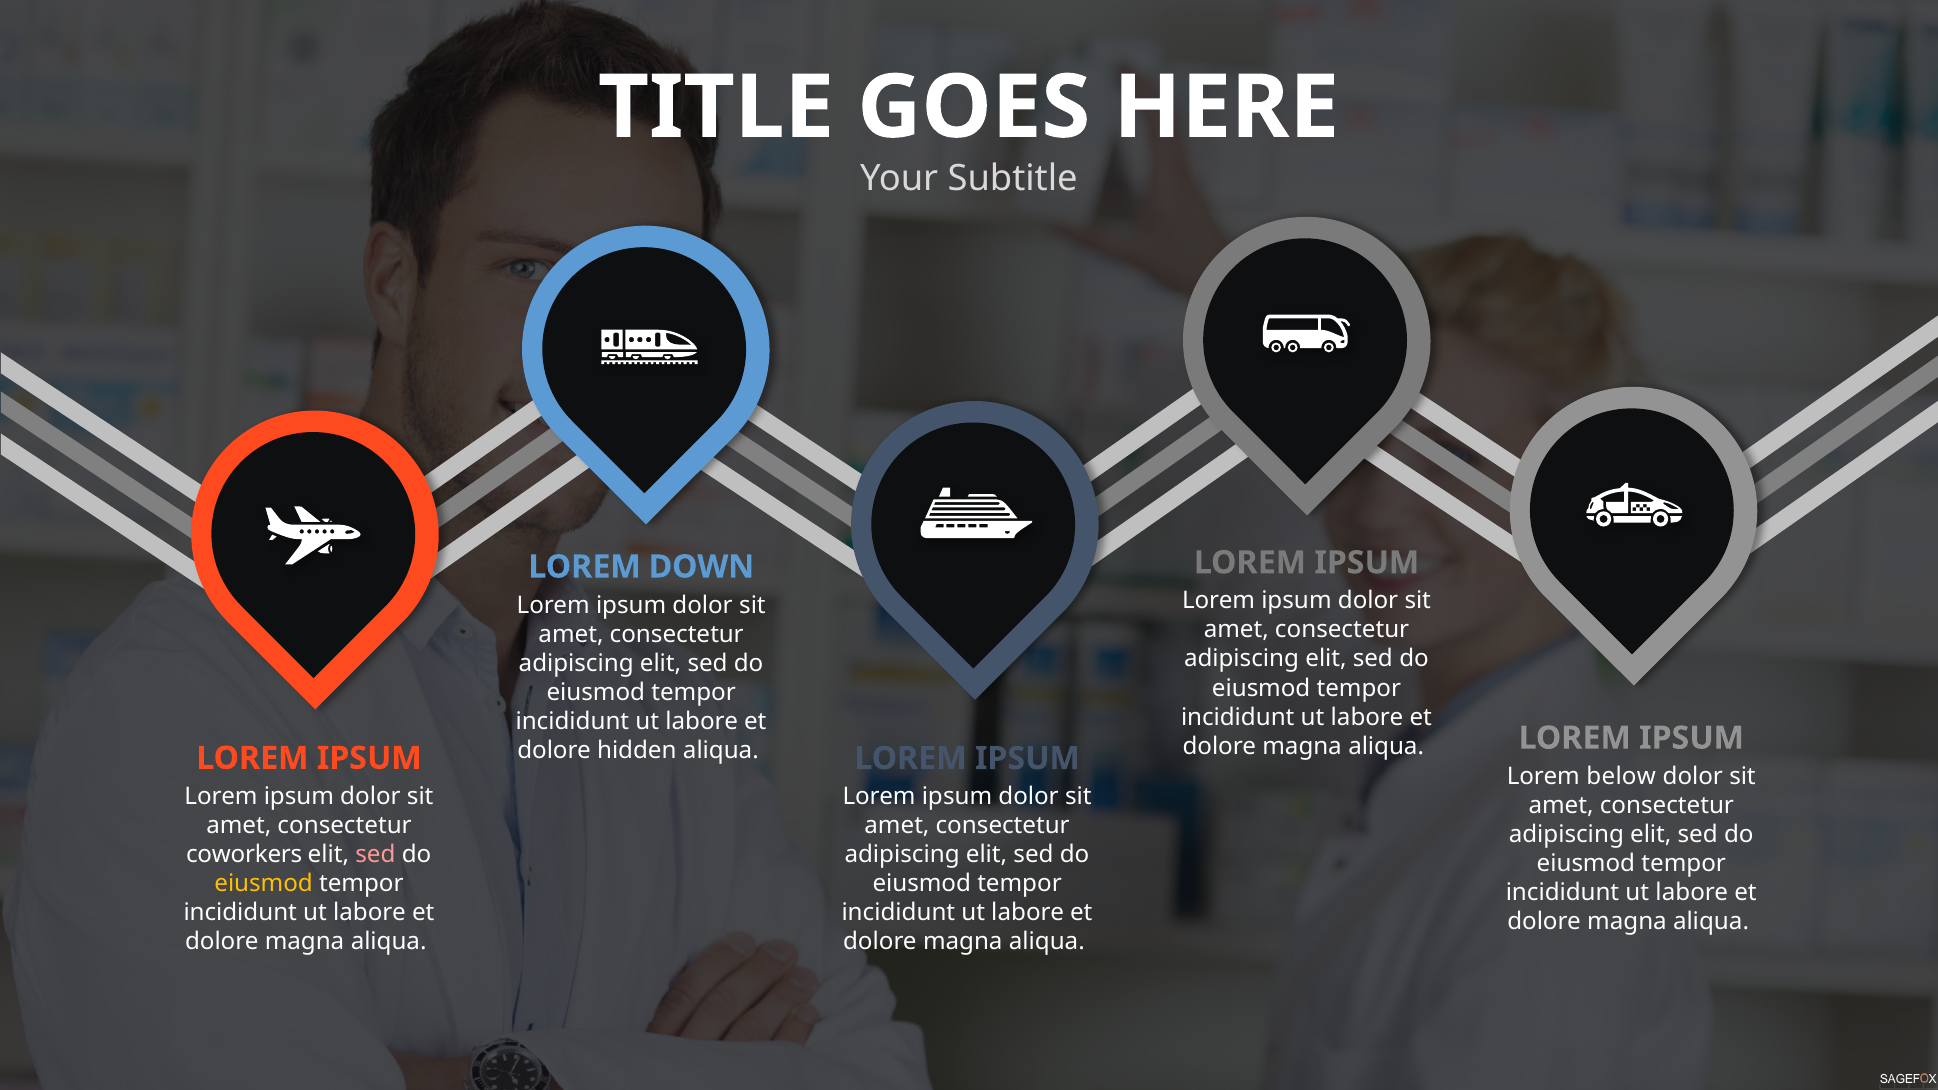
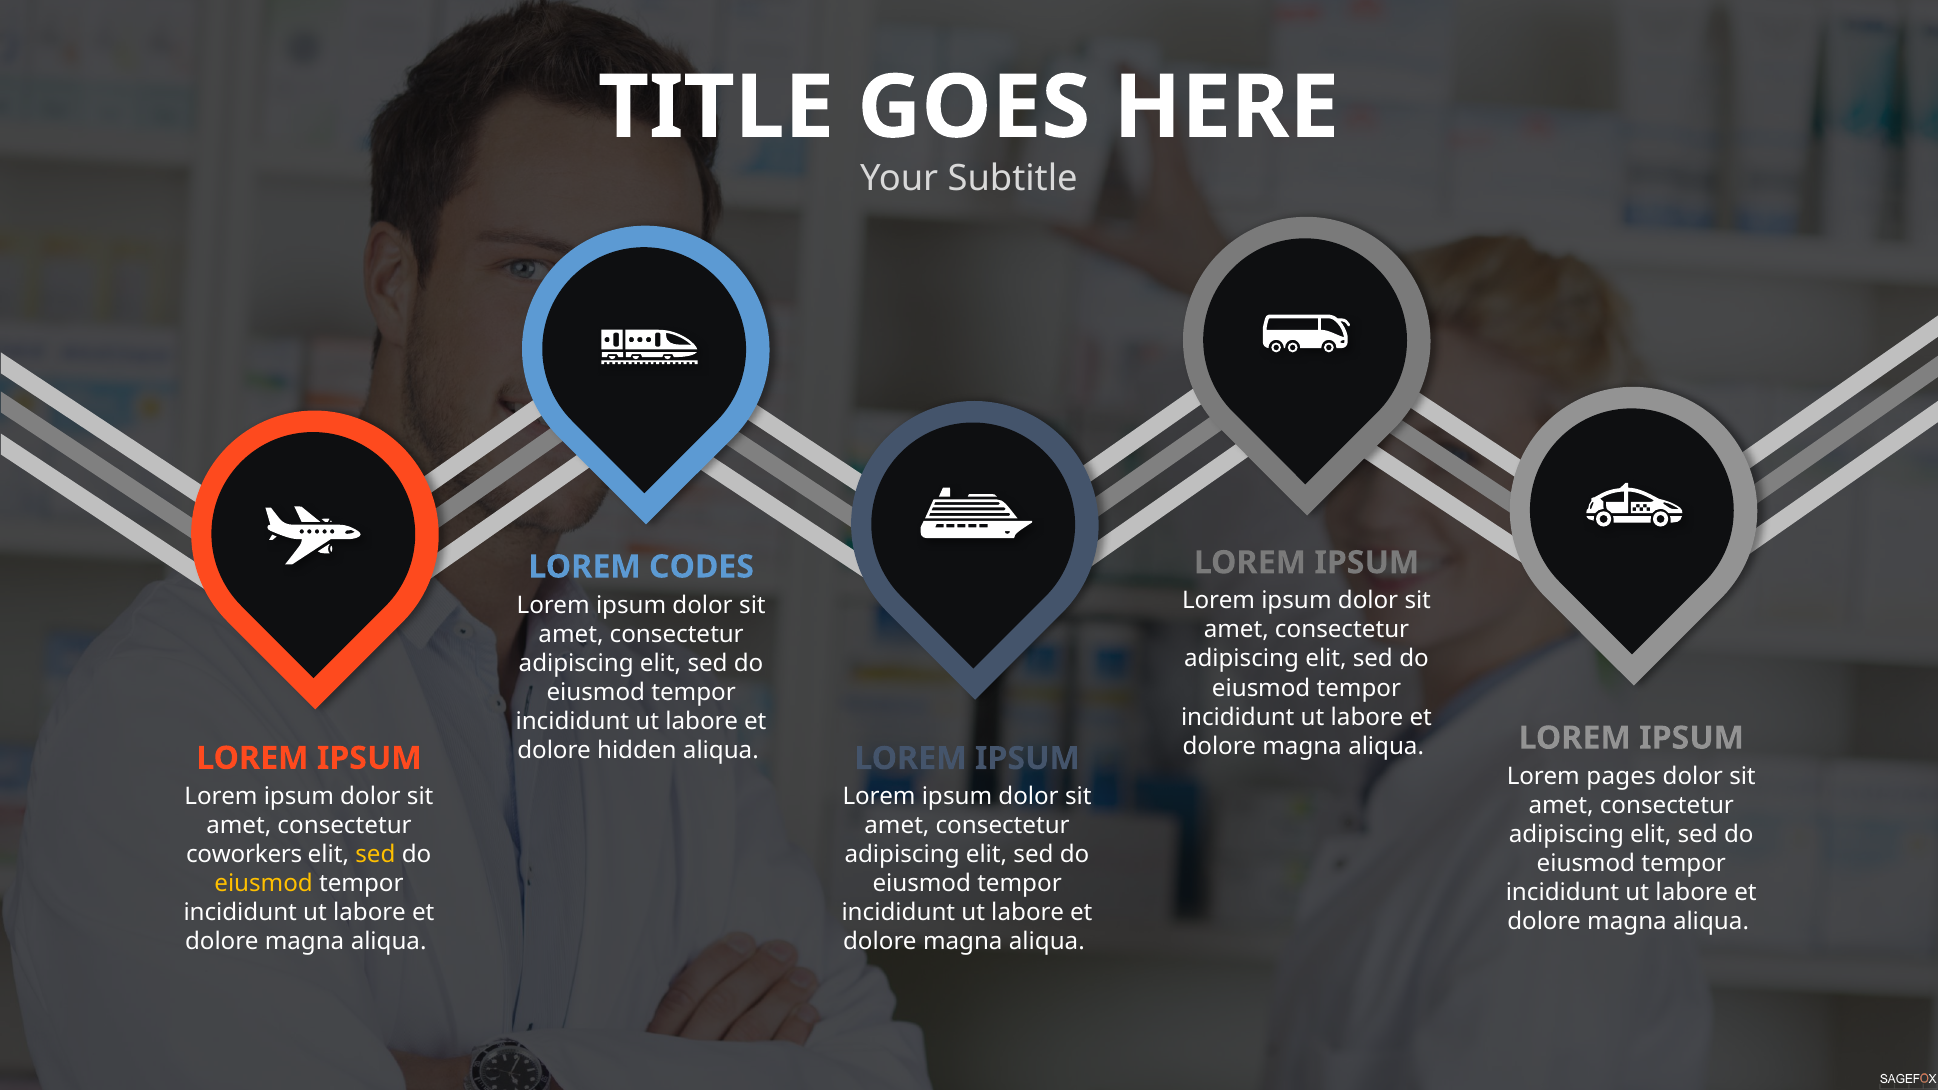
DOWN: DOWN -> CODES (701, 567)
below: below -> pages (1621, 776)
sed colour: pink -> yellow (375, 855)
